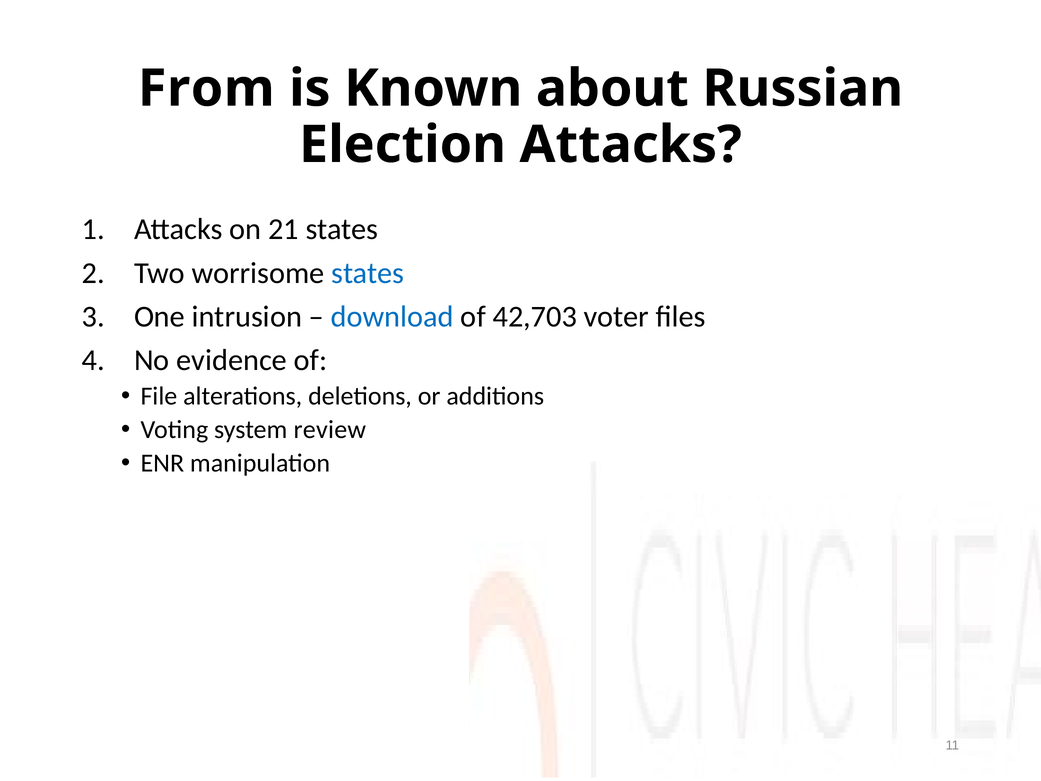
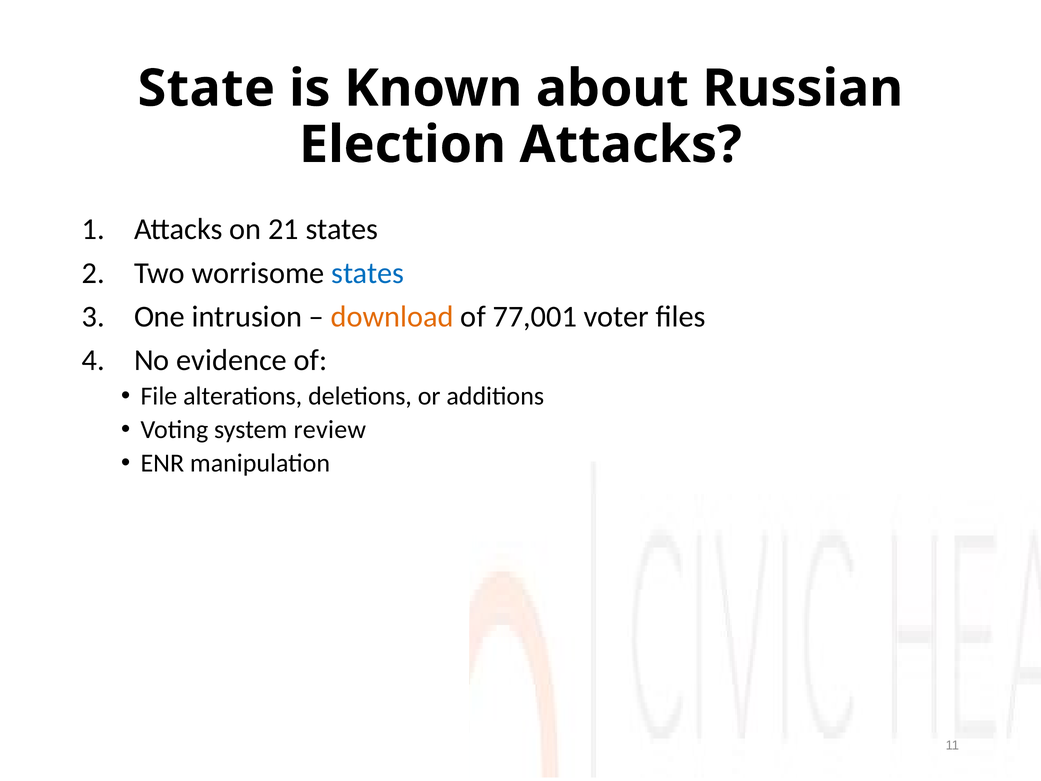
From: From -> State (206, 89)
download colour: blue -> orange (392, 317)
42,703: 42,703 -> 77,001 (535, 317)
